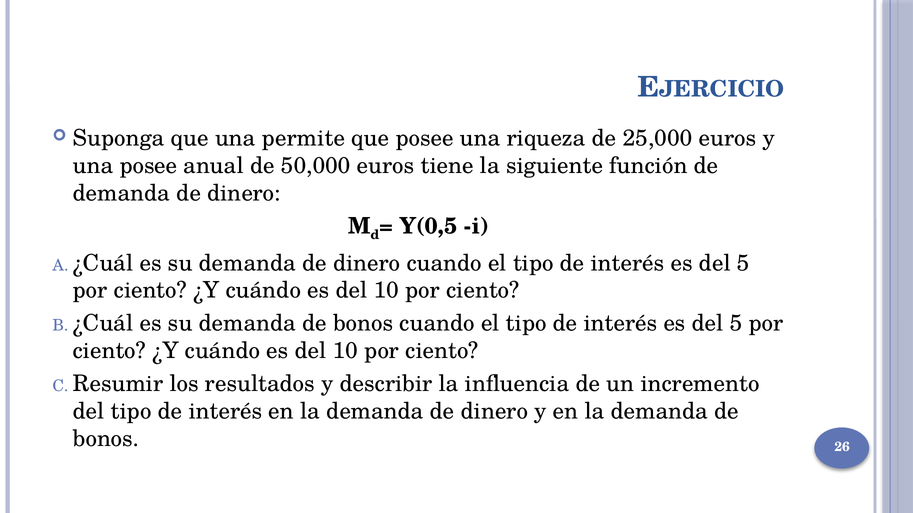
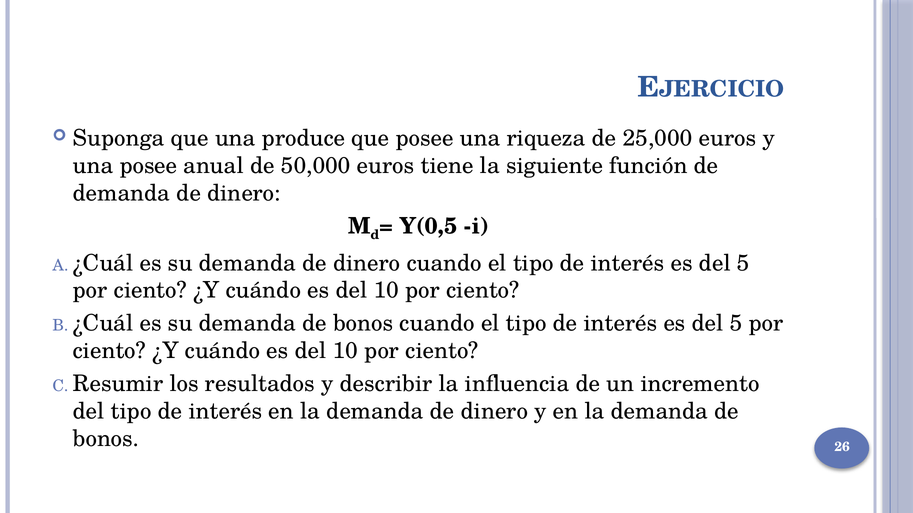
permite: permite -> produce (304, 138)
